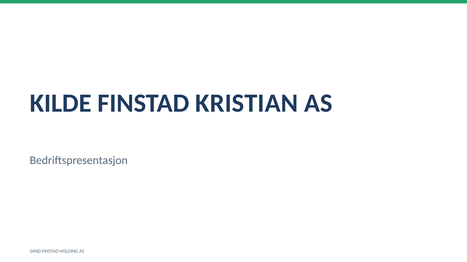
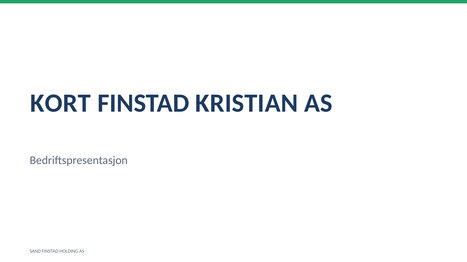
KILDE: KILDE -> KORT (61, 104)
